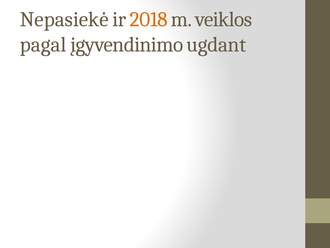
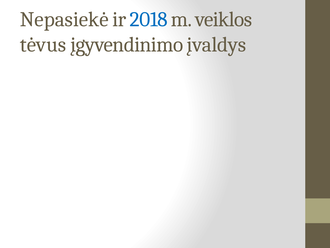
2018 colour: orange -> blue (149, 19)
pagal: pagal -> tėvus (43, 45)
ugdant: ugdant -> įvaldys (216, 45)
